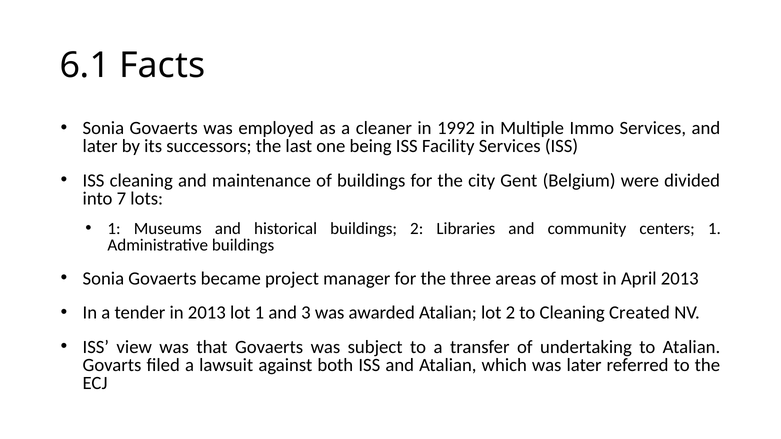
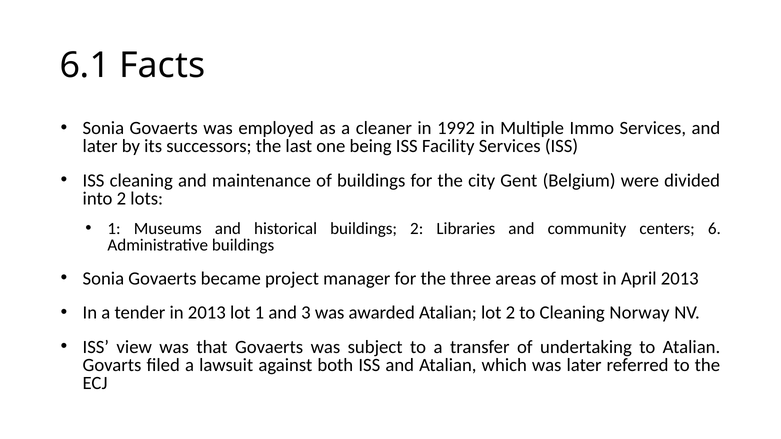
into 7: 7 -> 2 (121, 199)
centers 1: 1 -> 6 (714, 229)
Created: Created -> Norway (639, 313)
